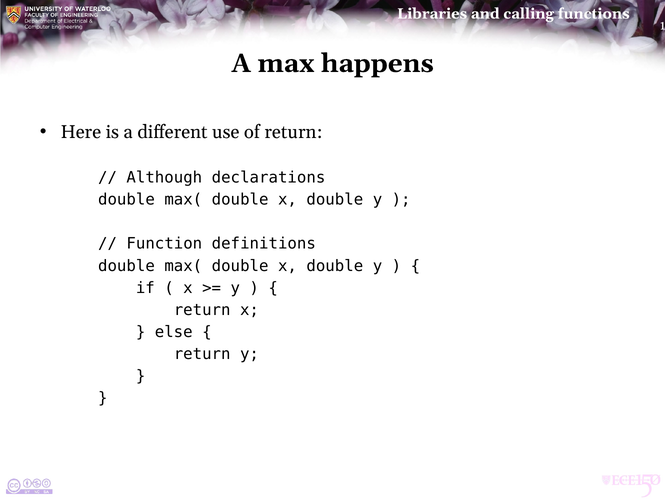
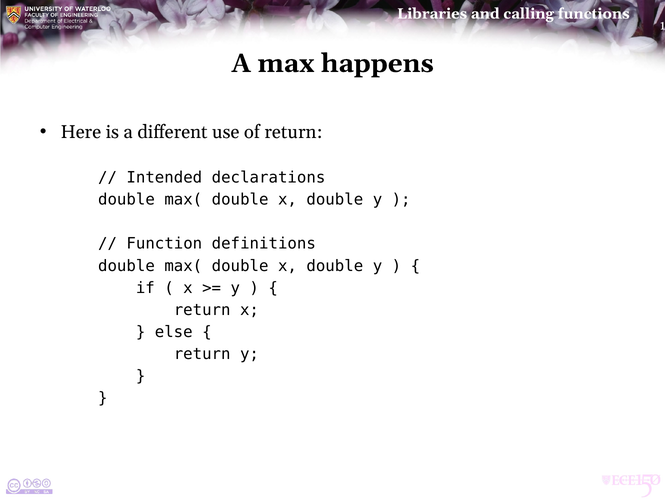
Although: Although -> Intended (164, 178)
